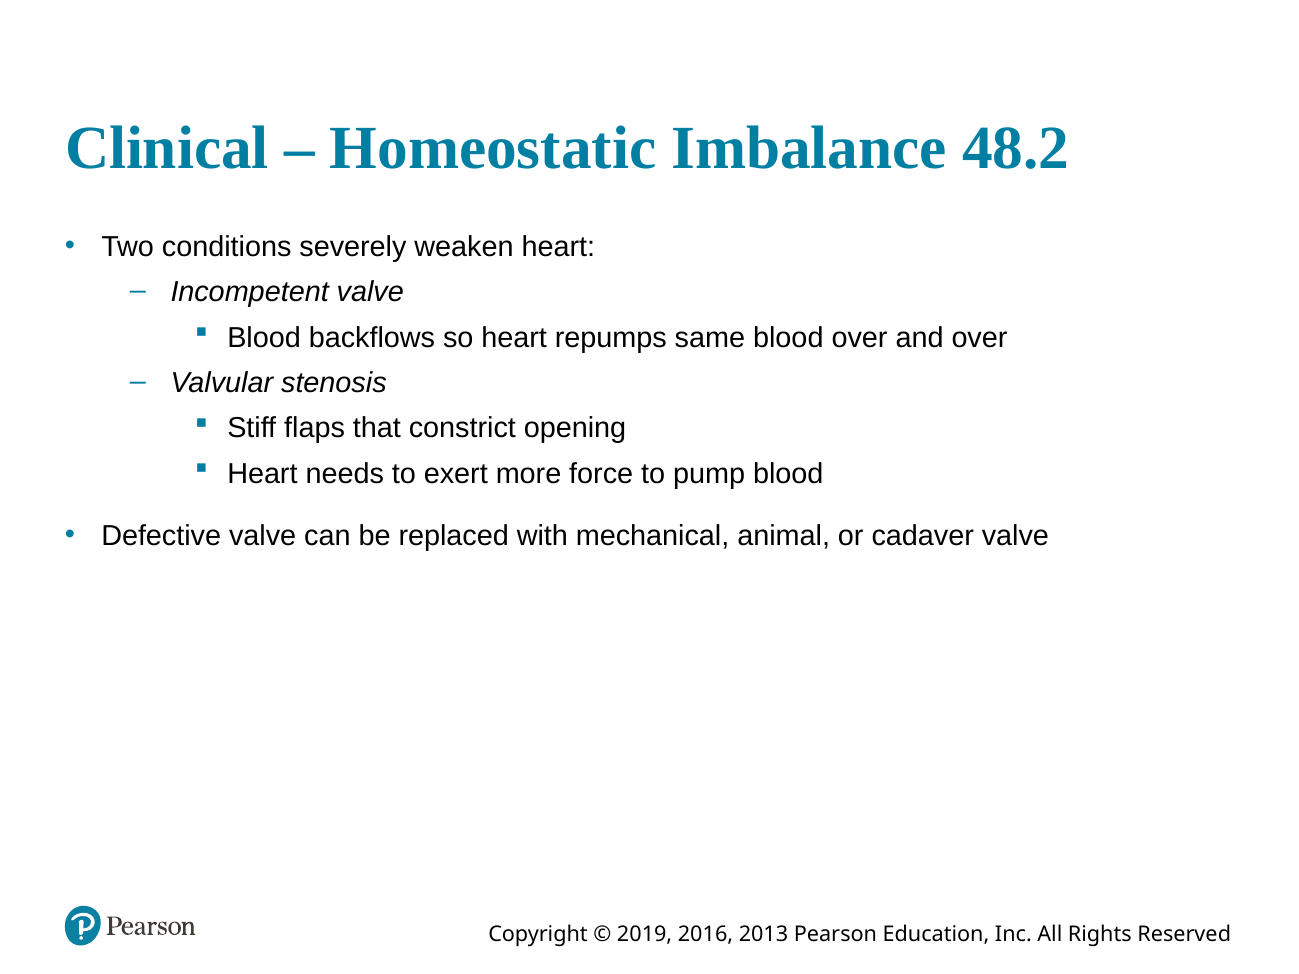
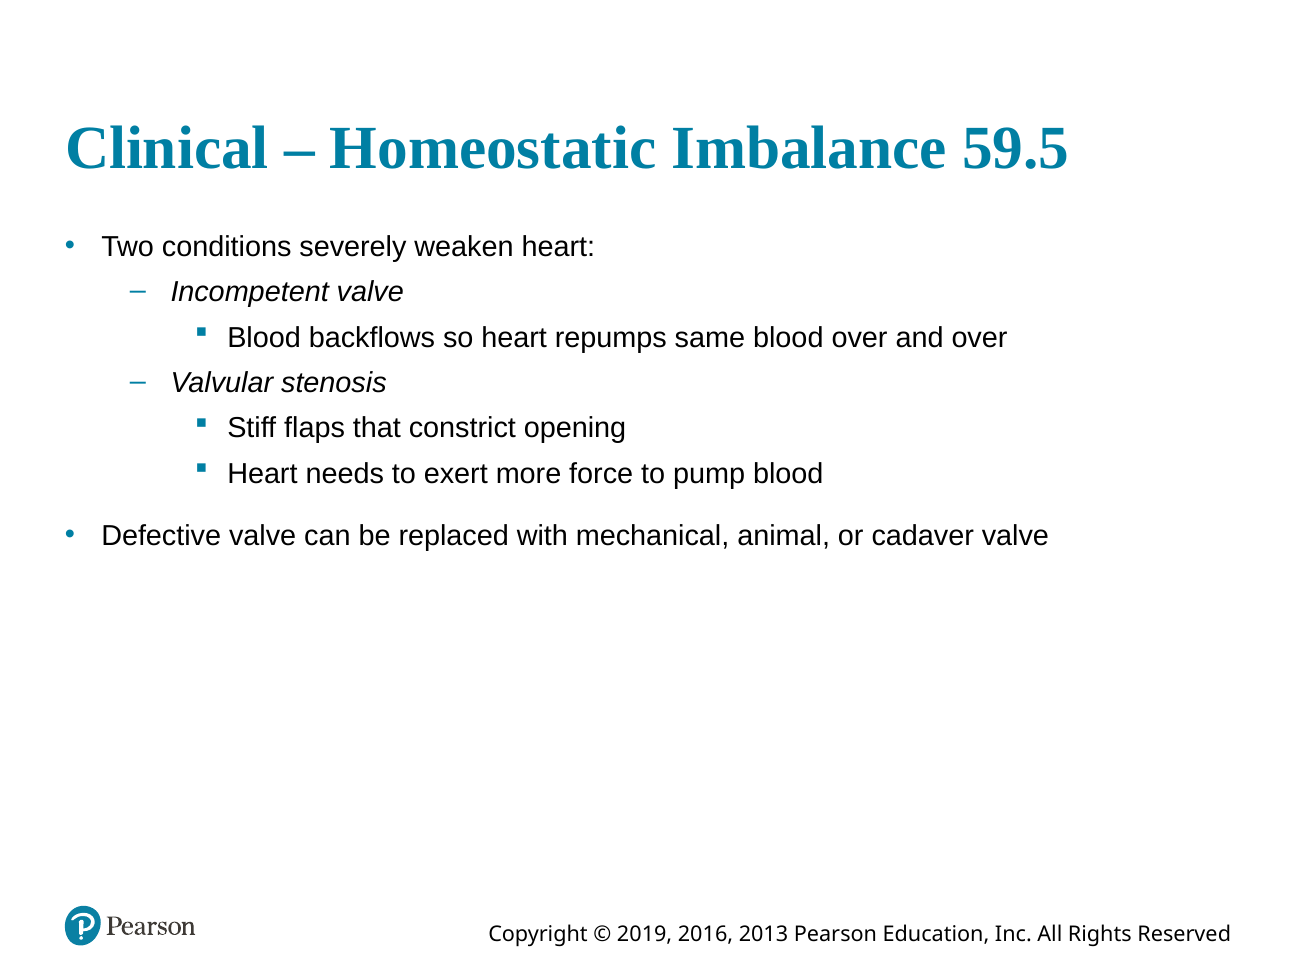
48.2: 48.2 -> 59.5 (1016, 149)
